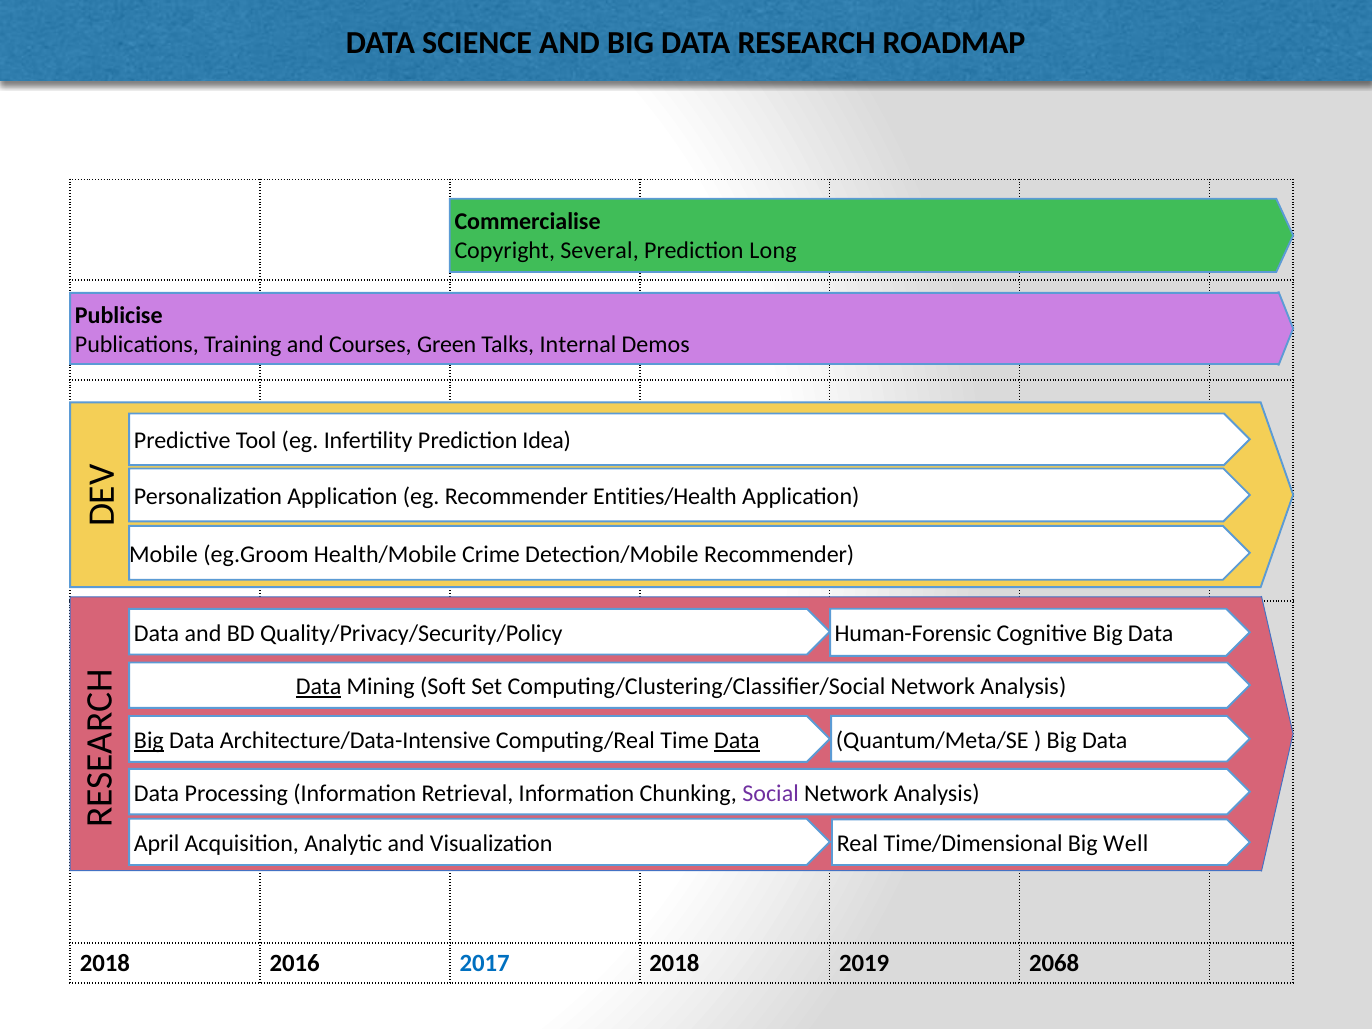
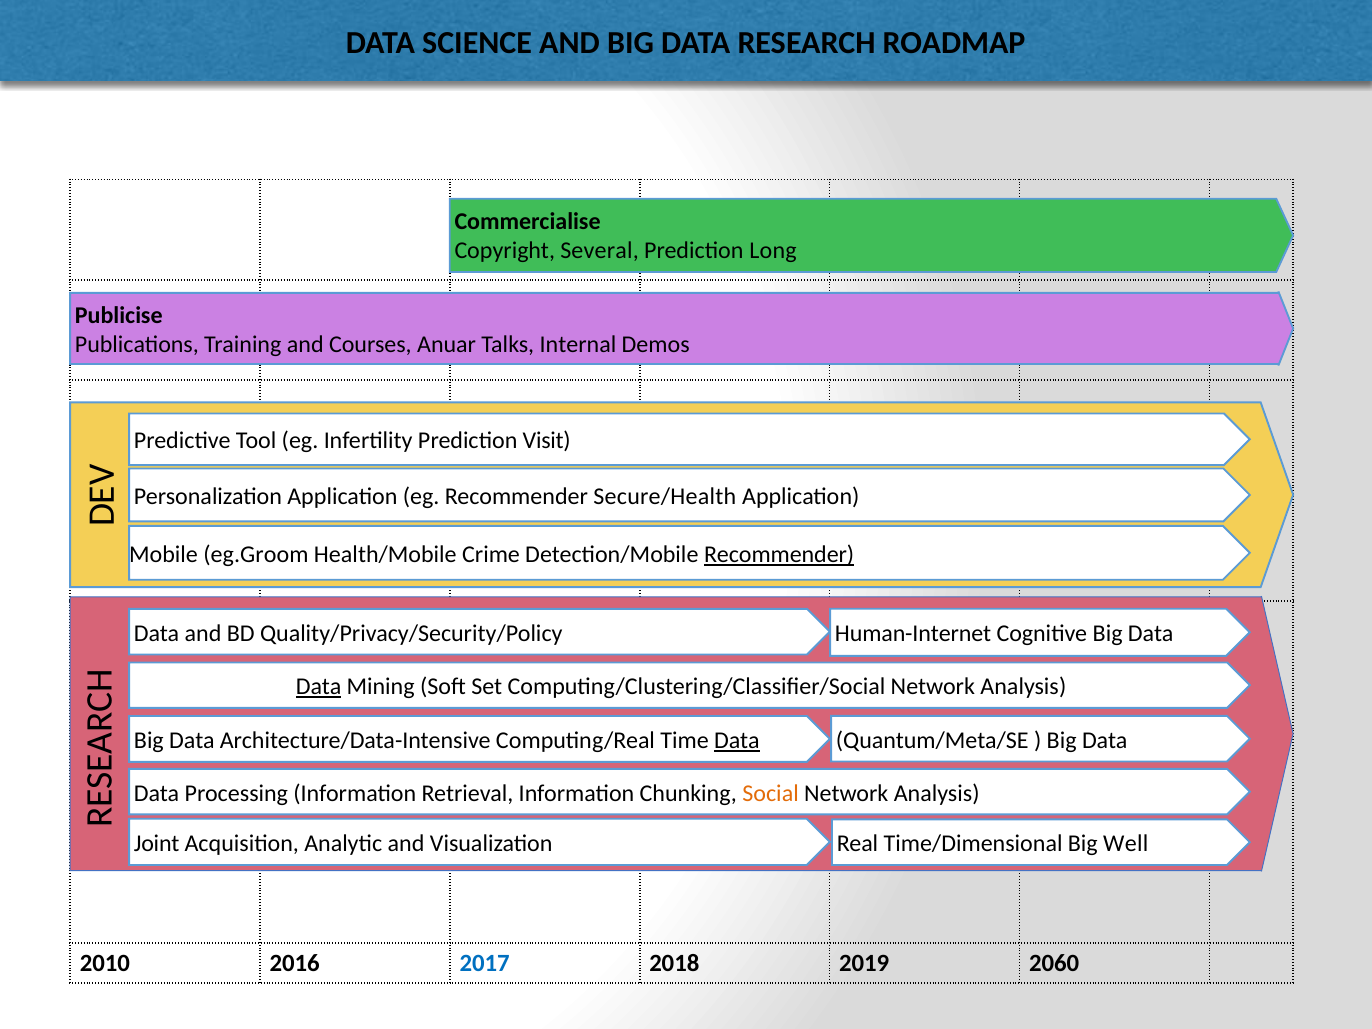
Green: Green -> Anuar (447, 345)
Idea: Idea -> Visit (547, 441)
Entities/Health: Entities/Health -> Secure/Health (665, 497)
Recommender underline: none -> present (779, 555)
Human-Forensic: Human-Forensic -> Human-Internet (913, 634)
Big underline: present -> none (149, 741)
Social colour: purple -> orange (771, 793)
April: April -> Joint (157, 844)
2018: 2018 -> 2010 (105, 963)
2068: 2068 -> 2060 (1054, 963)
